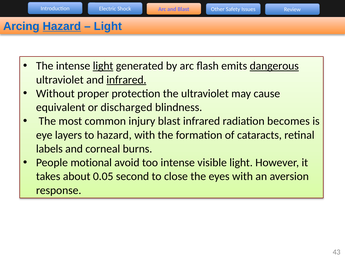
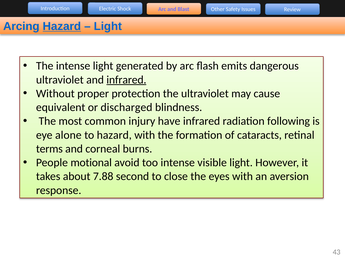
light underline: present -> none (103, 66)
dangerous underline: present -> none (274, 66)
injury blast: blast -> have (169, 121)
becomes: becomes -> following (289, 121)
layers: layers -> alone (68, 135)
labels: labels -> terms (49, 149)
0.05: 0.05 -> 7.88 (103, 176)
